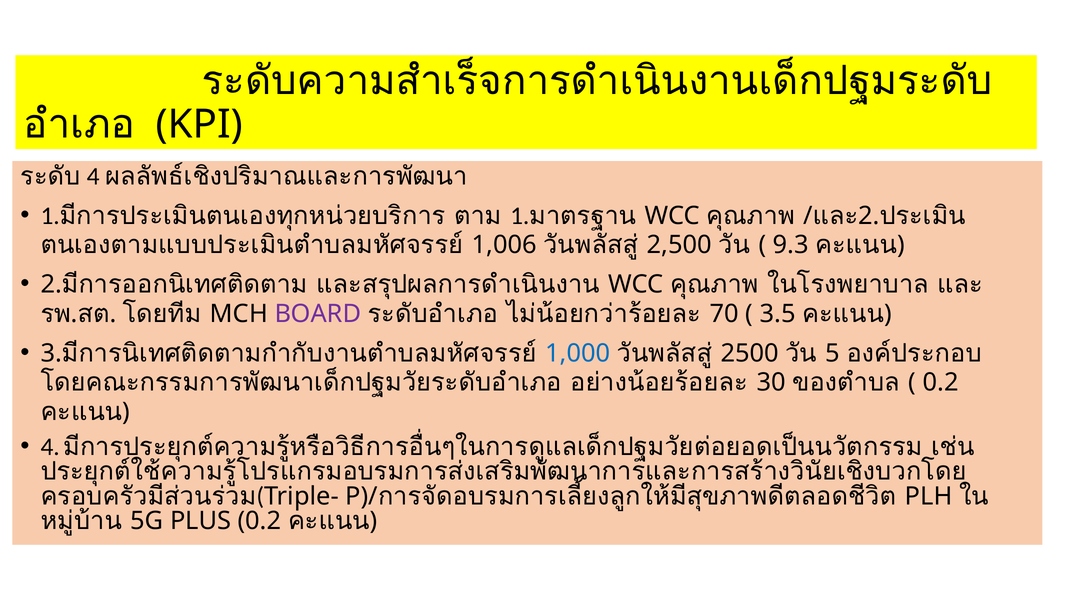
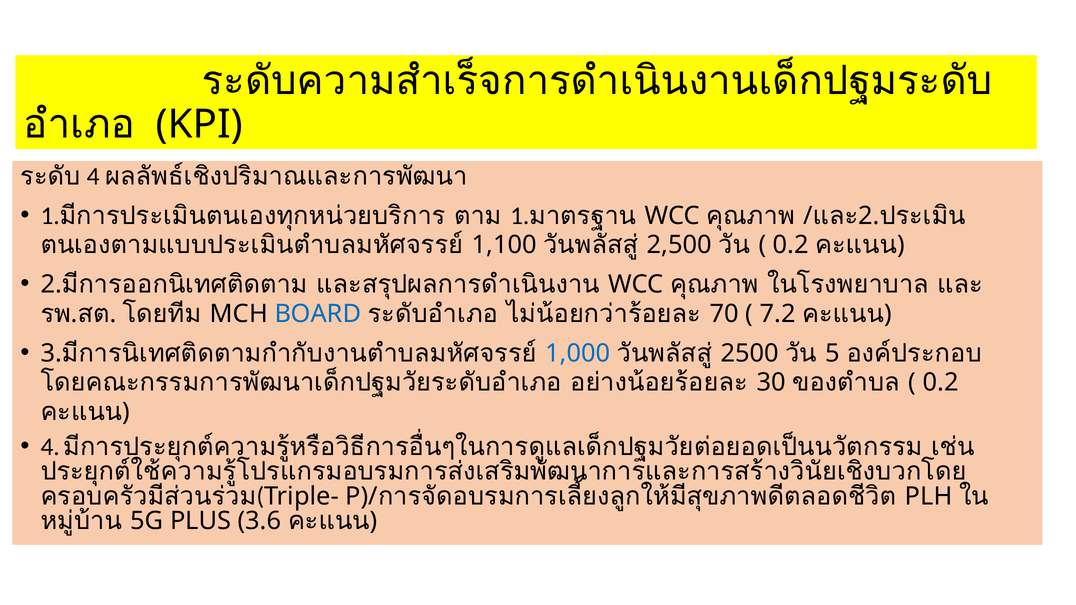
1,006: 1,006 -> 1,100 (504, 245)
9.3: 9.3 -> 0.2 (791, 245)
BOARD colour: purple -> blue (318, 314)
3.5: 3.5 -> 7.2 (778, 314)
PLUS 0.2: 0.2 -> 3.6 (259, 521)
